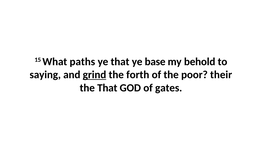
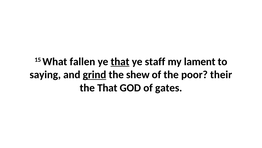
paths: paths -> fallen (82, 61)
that underline: none -> present (120, 61)
base: base -> staff (155, 61)
behold: behold -> lament (200, 61)
forth: forth -> shew (138, 74)
